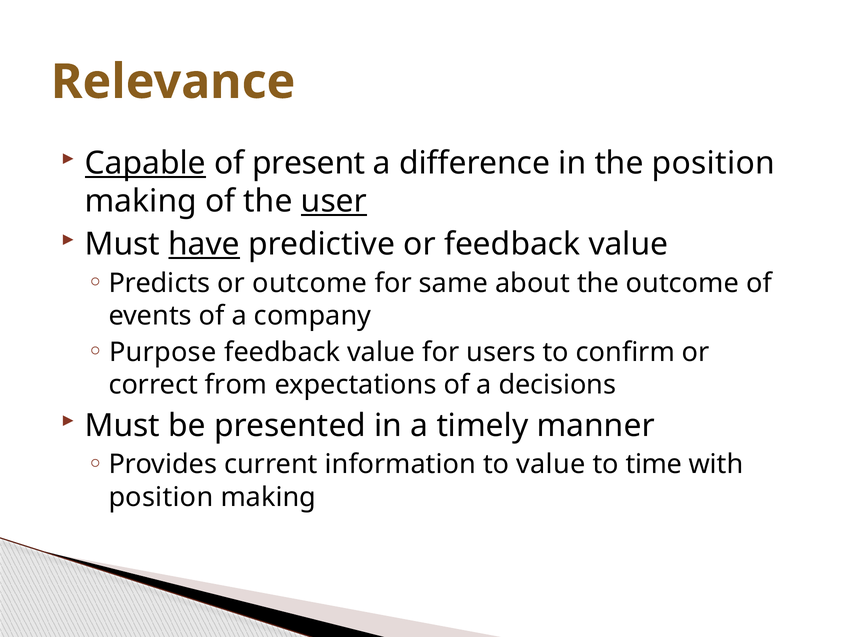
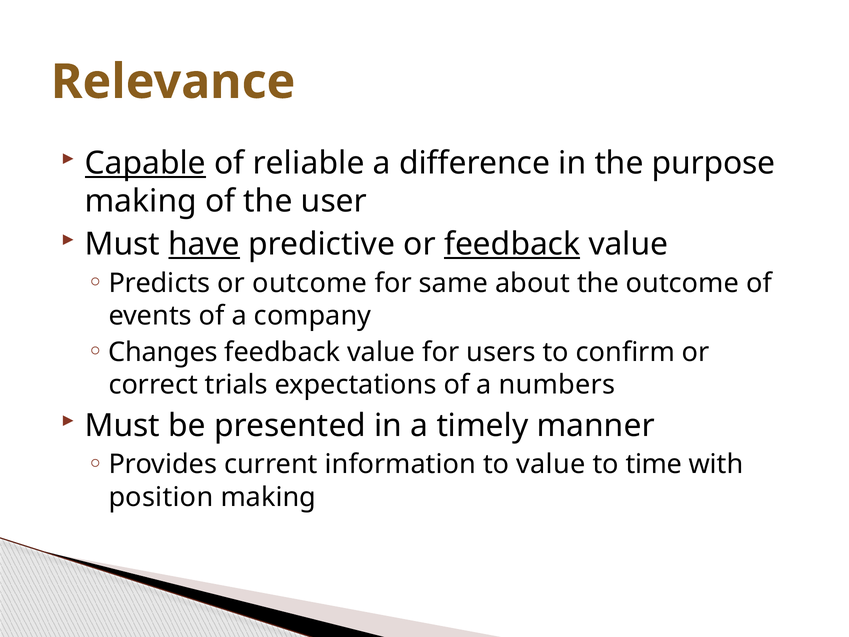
present: present -> reliable (309, 163)
the position: position -> purpose (714, 163)
user underline: present -> none (334, 201)
feedback underline: none -> present (512, 244)
Purpose: Purpose -> Changes (163, 352)
from: from -> trials (236, 385)
decisions: decisions -> numbers (557, 385)
